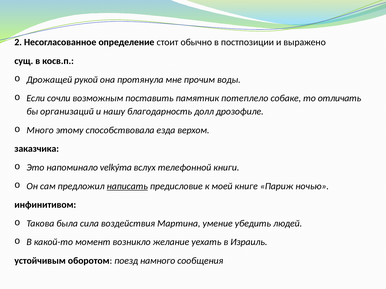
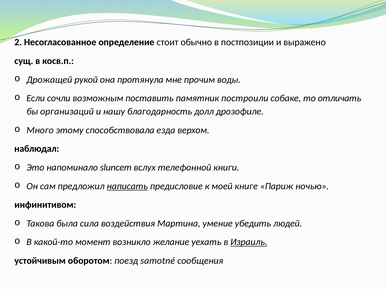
потеплело: потеплело -> построили (245, 98)
заказчика: заказчика -> наблюдал (37, 149)
velkýma: velkýma -> sluncem (116, 168)
Израиль underline: none -> present (249, 242)
намного: намного -> samotné (158, 261)
